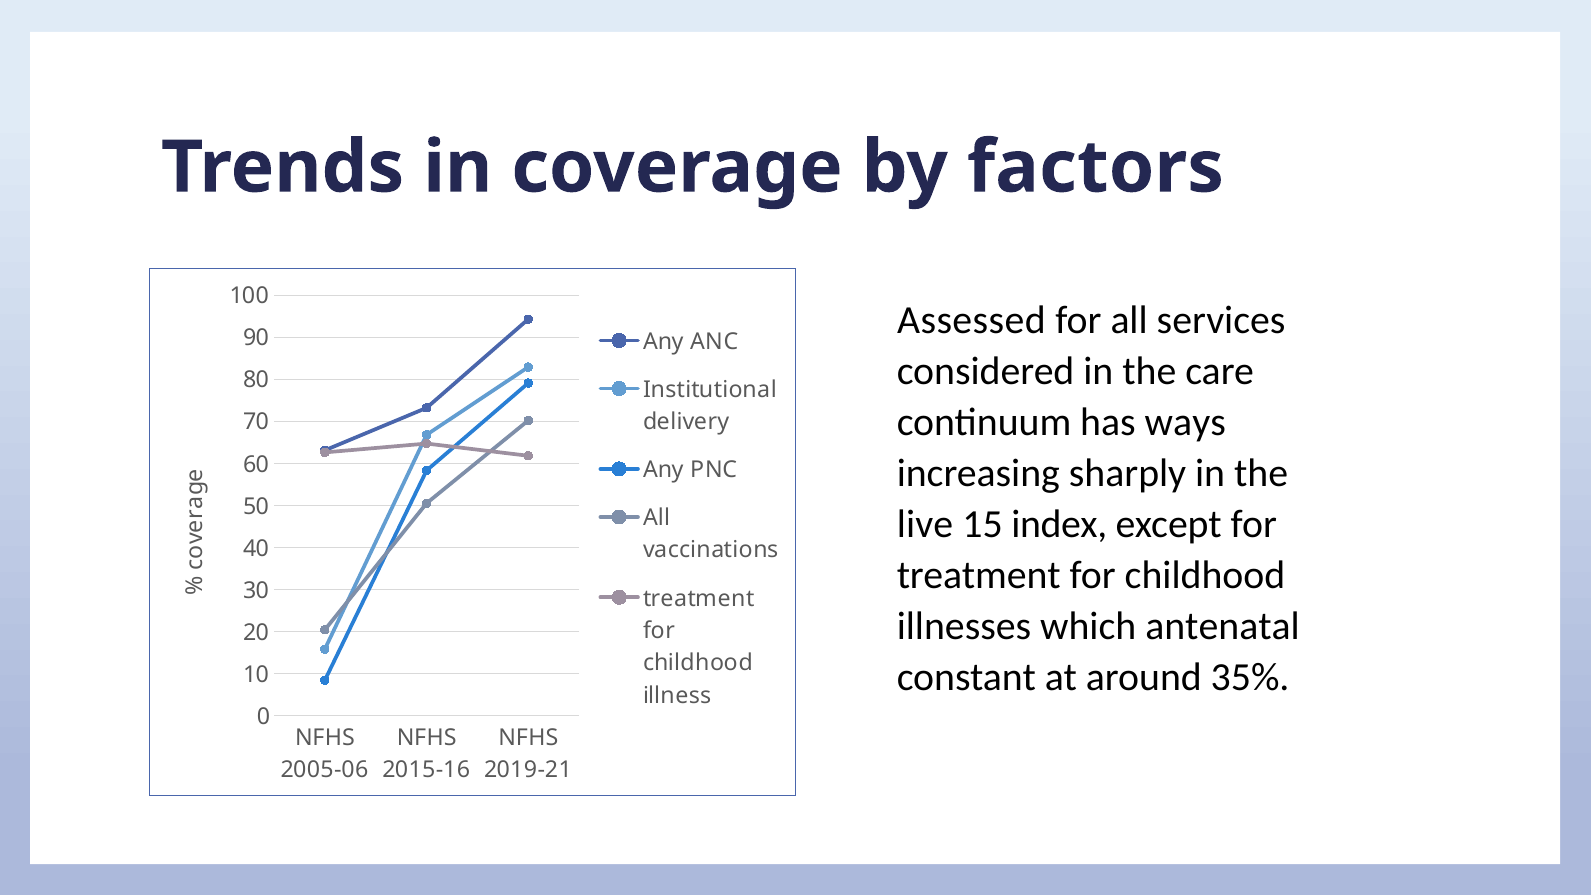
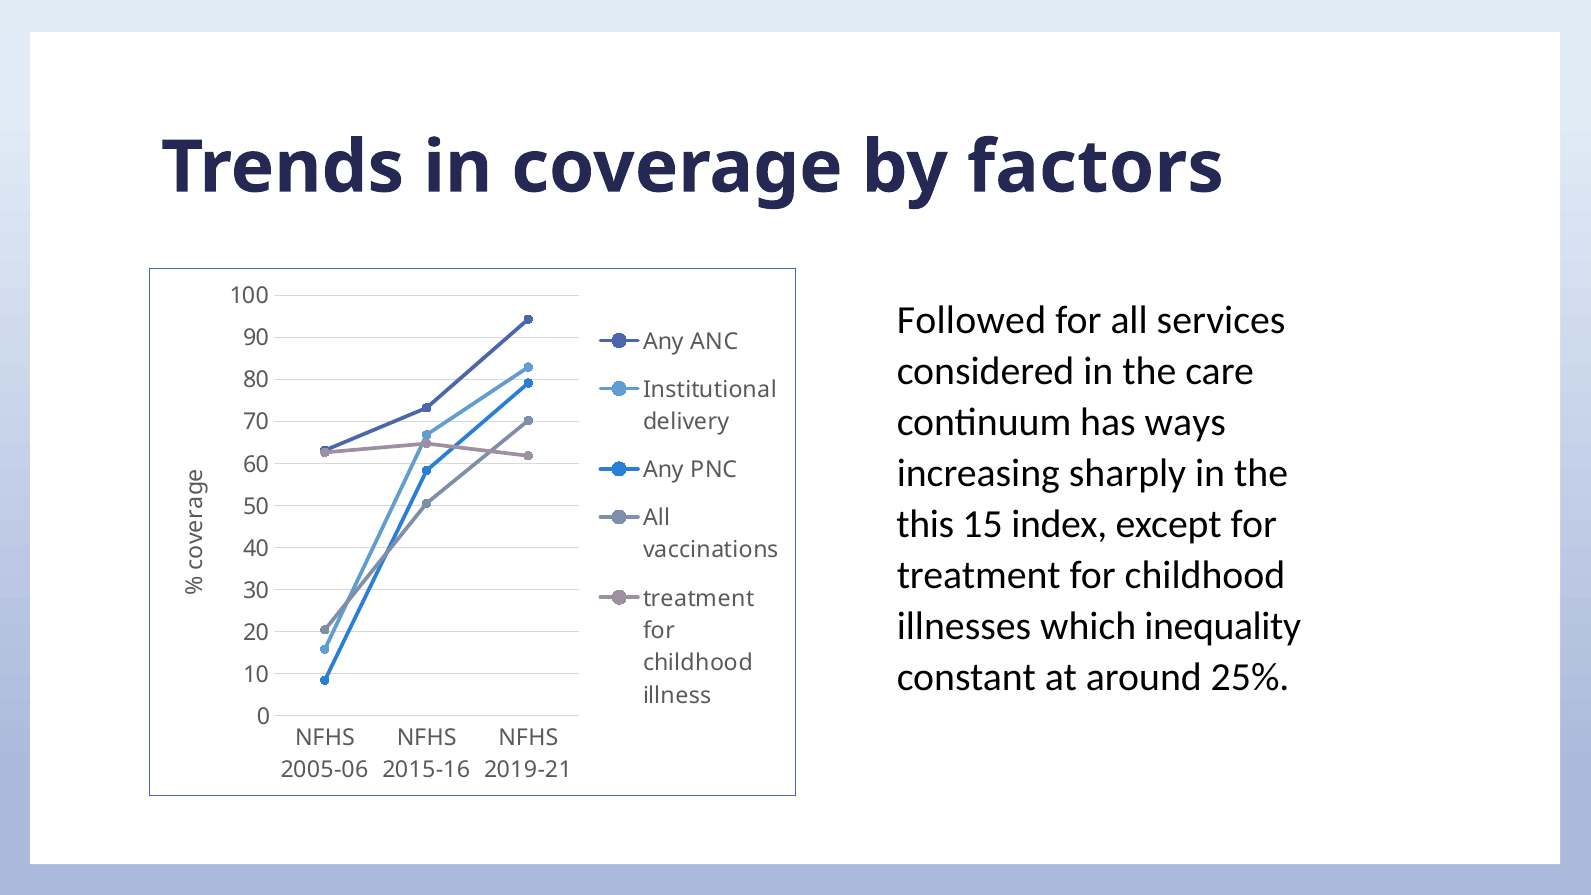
Assessed: Assessed -> Followed (971, 320)
live: live -> this (925, 524)
antenatal: antenatal -> inequality (1223, 626)
35%: 35% -> 25% (1250, 677)
